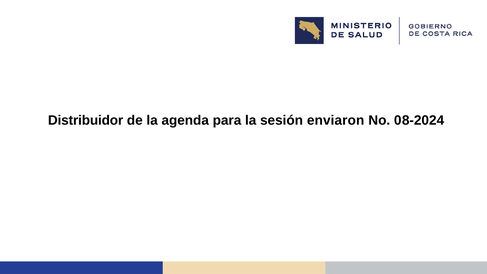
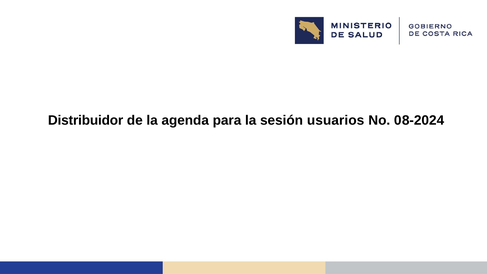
enviaron: enviaron -> usuarios (336, 120)
